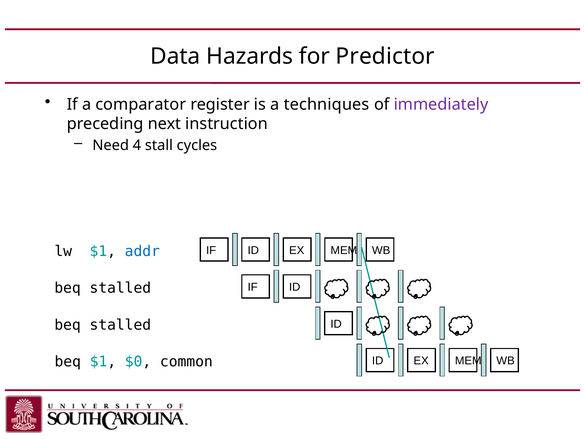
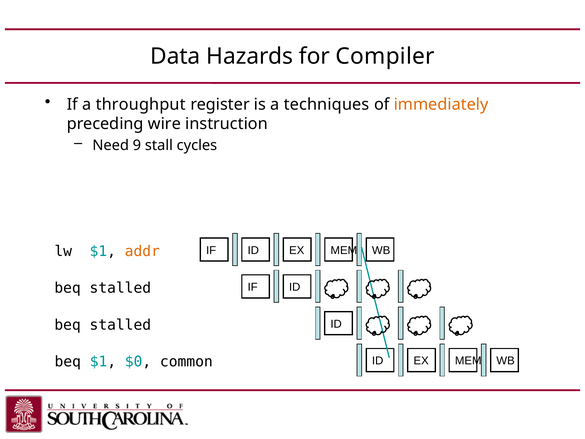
Predictor: Predictor -> Compiler (385, 56)
comparator: comparator -> throughput (141, 104)
immediately colour: purple -> orange (441, 104)
next: next -> wire (164, 124)
Need 4: 4 -> 9 (137, 145)
addr colour: blue -> orange (142, 251)
